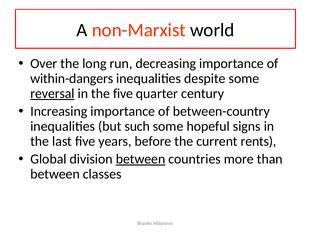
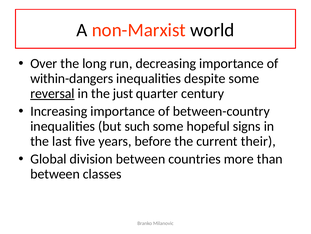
the five: five -> just (123, 93)
rents: rents -> their (258, 141)
between underline: present -> none (141, 159)
